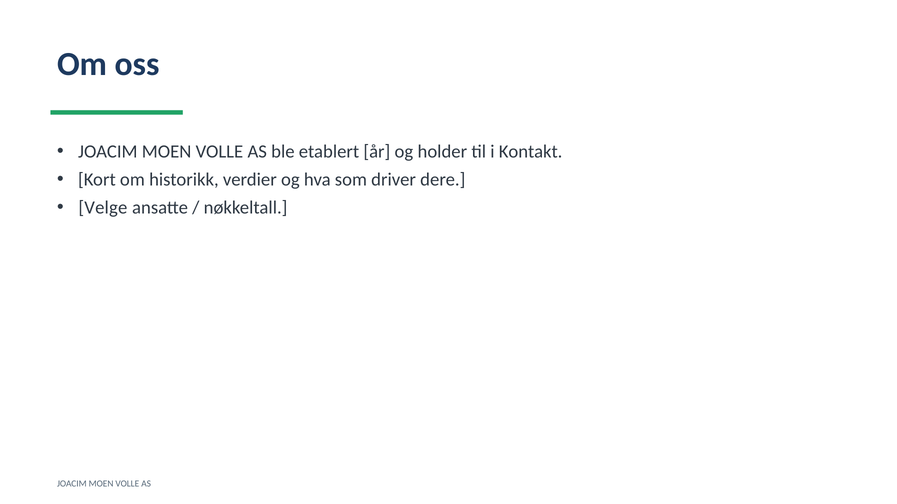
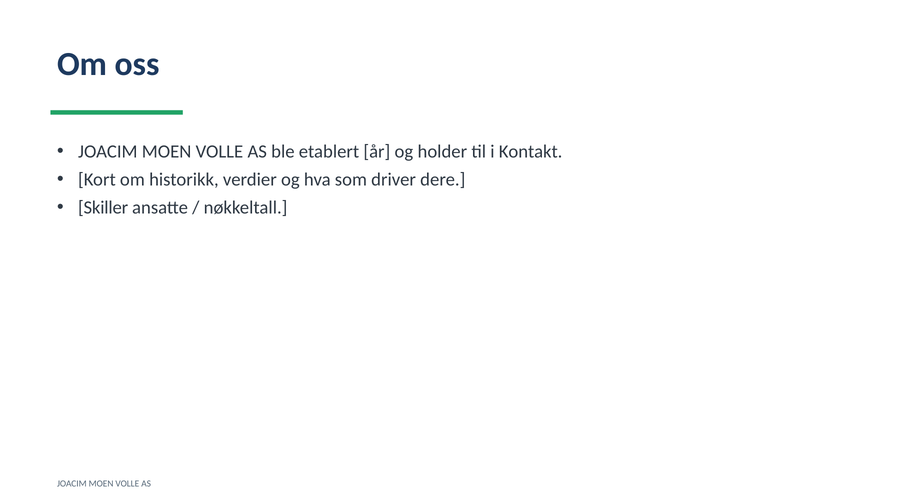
Velge: Velge -> Skiller (103, 208)
